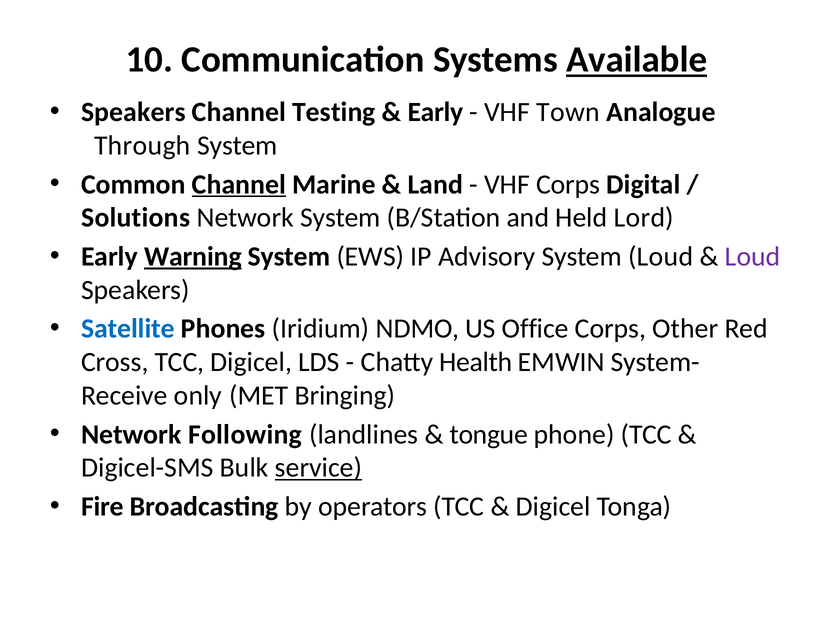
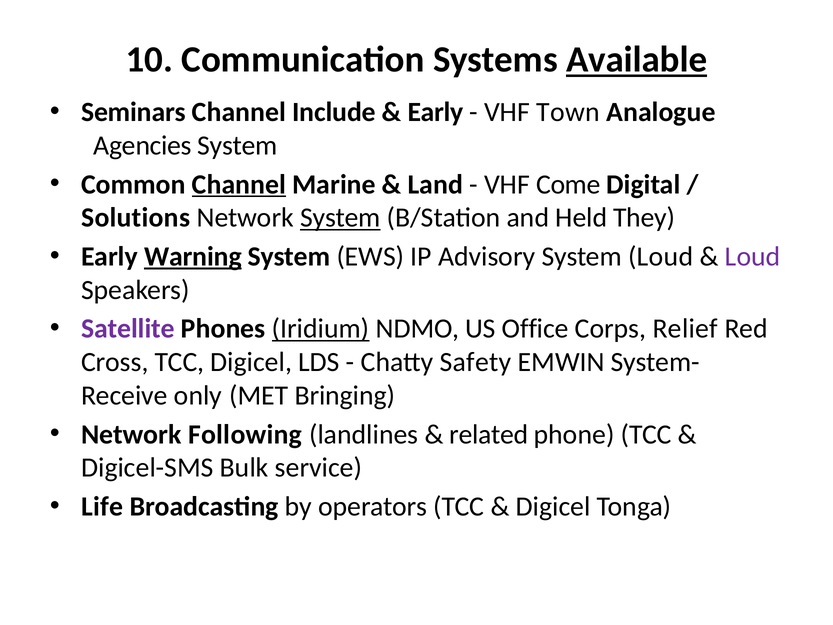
Speakers: Speakers -> Seminars (134, 112)
Testing: Testing -> Include (334, 112)
Through: Through -> Agencies (143, 145)
VHF Corps: Corps -> Come (568, 184)
System underline: none -> present (340, 218)
Lord: Lord -> They (644, 218)
Satellite colour: blue -> purple (128, 329)
Iridium underline: none -> present (321, 329)
Other: Other -> Relief (685, 329)
Health: Health -> Safety (475, 362)
tongue: tongue -> related (489, 434)
service underline: present -> none (319, 467)
Fire: Fire -> Life (102, 506)
